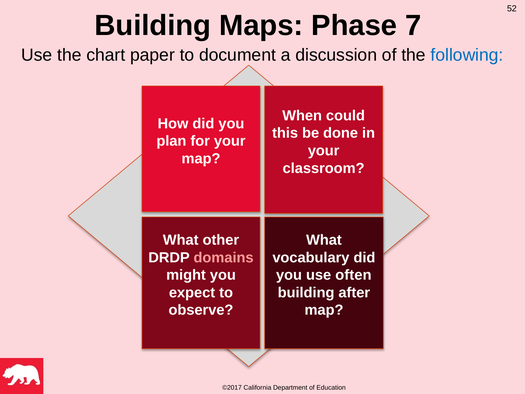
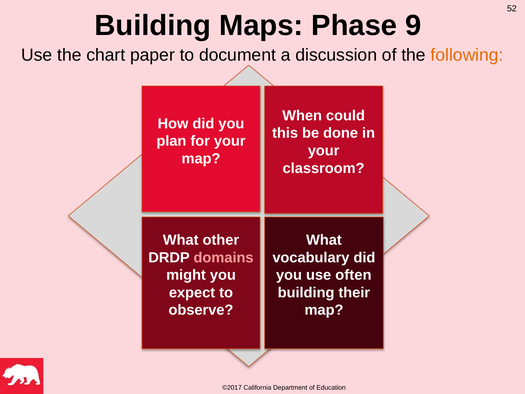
7: 7 -> 9 (413, 26)
following colour: blue -> orange (467, 55)
after: after -> their (354, 292)
